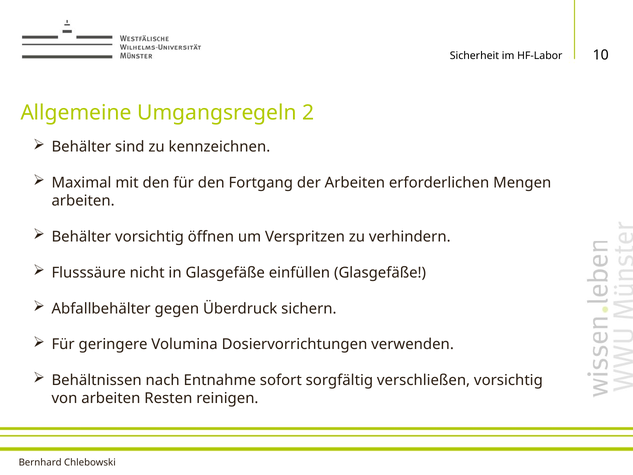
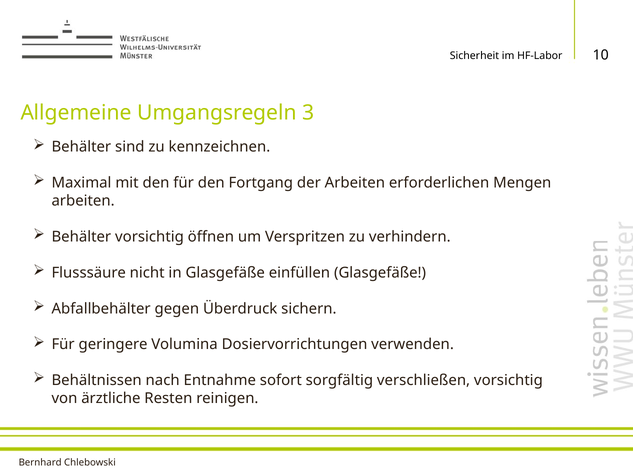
2: 2 -> 3 (308, 113)
von arbeiten: arbeiten -> ärztliche (111, 398)
